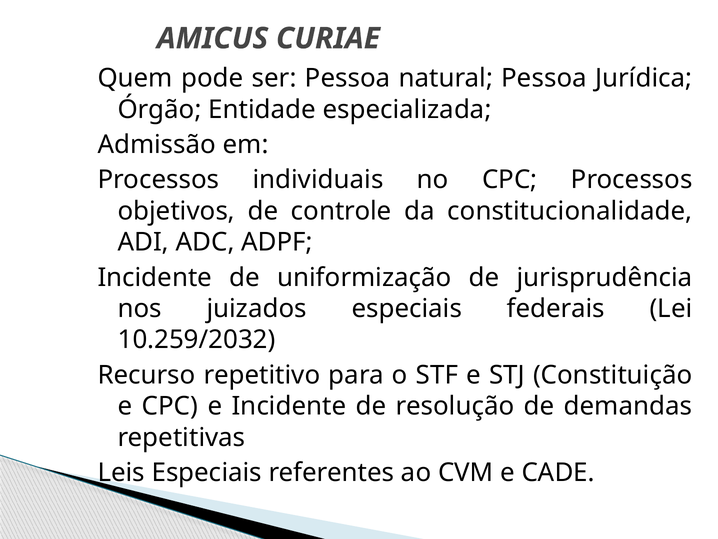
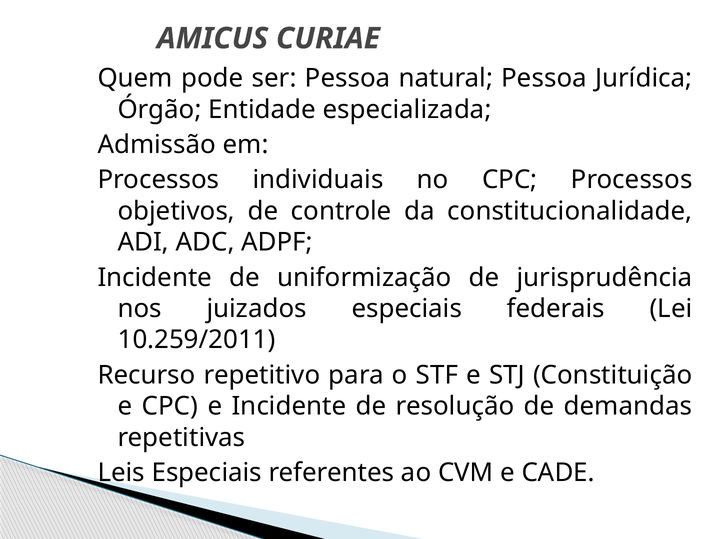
10.259/2032: 10.259/2032 -> 10.259/2011 (197, 340)
